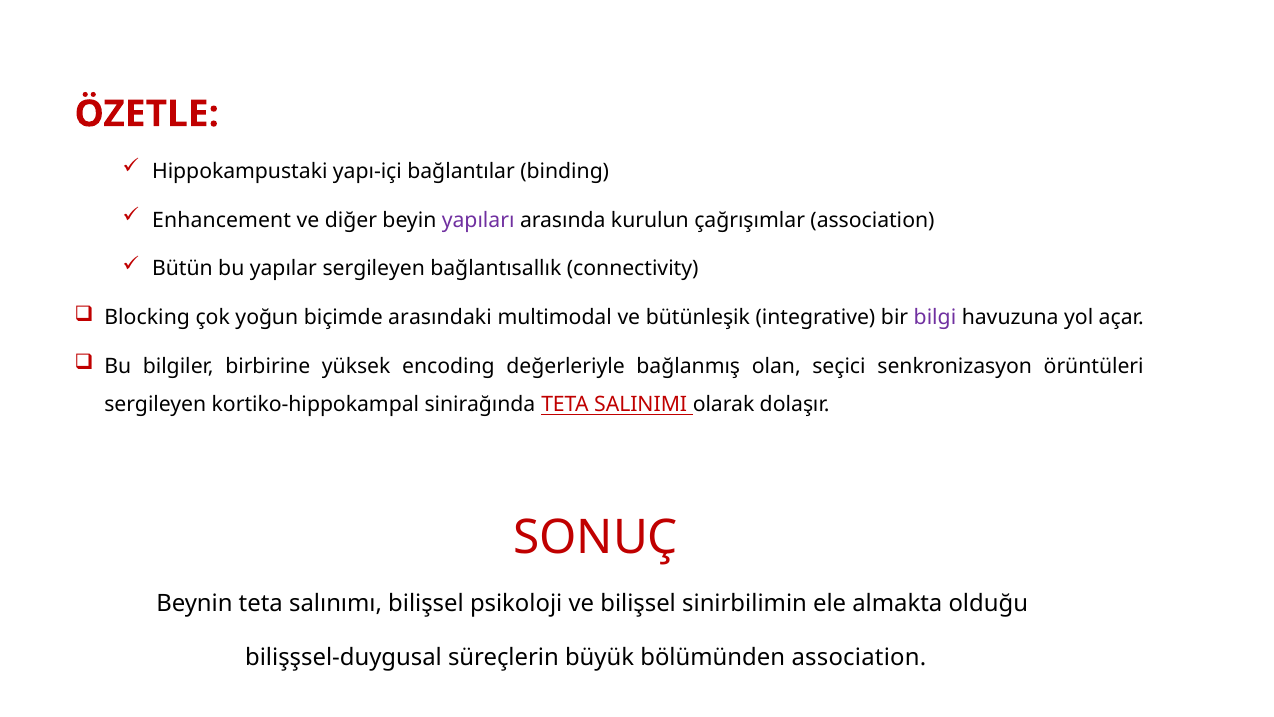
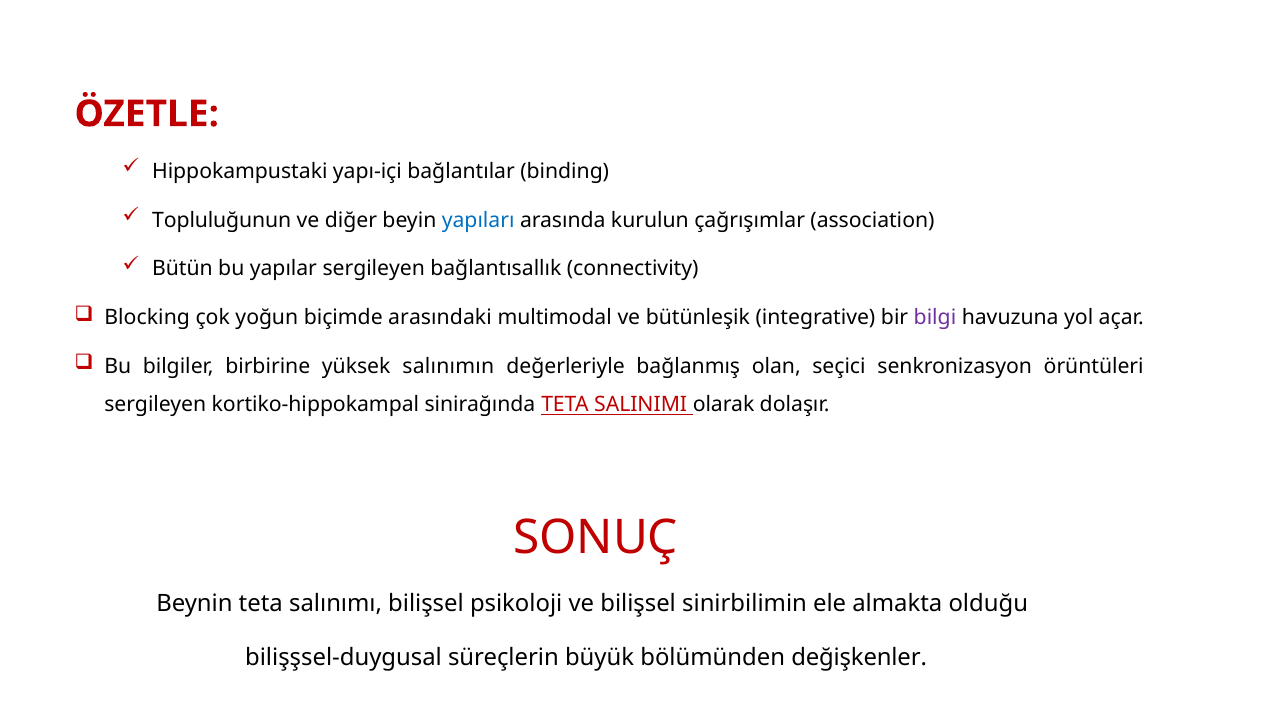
Enhancement: Enhancement -> Topluluğunun (222, 220)
yapıları colour: purple -> blue (478, 220)
encoding: encoding -> salınımın (448, 366)
bölümünden association: association -> değişkenler (859, 657)
